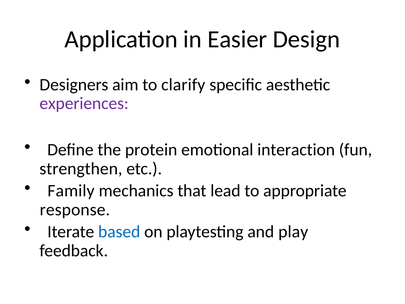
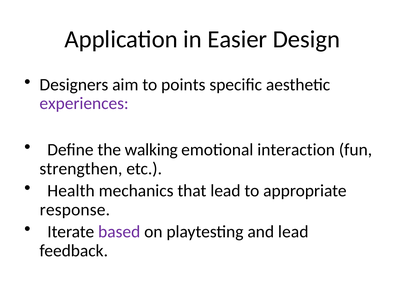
clarify: clarify -> points (183, 85)
protein: protein -> walking (151, 150)
Family: Family -> Health (71, 191)
based colour: blue -> purple (119, 232)
and play: play -> lead (293, 232)
